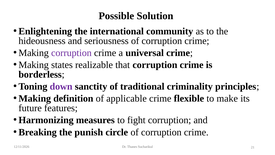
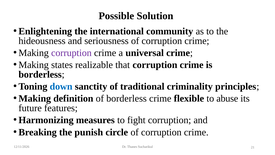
down colour: purple -> blue (61, 86)
of applicable: applicable -> borderless (127, 98)
make: make -> abuse (227, 98)
